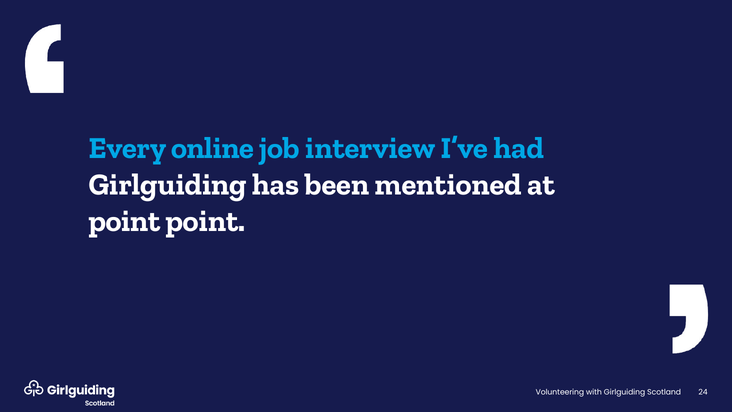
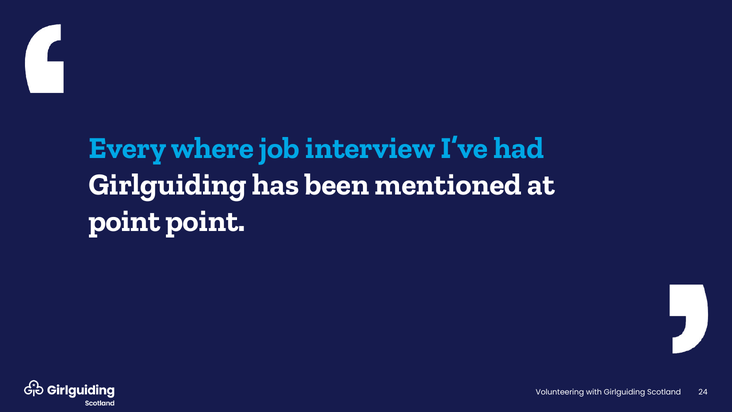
online: online -> where (213, 148)
